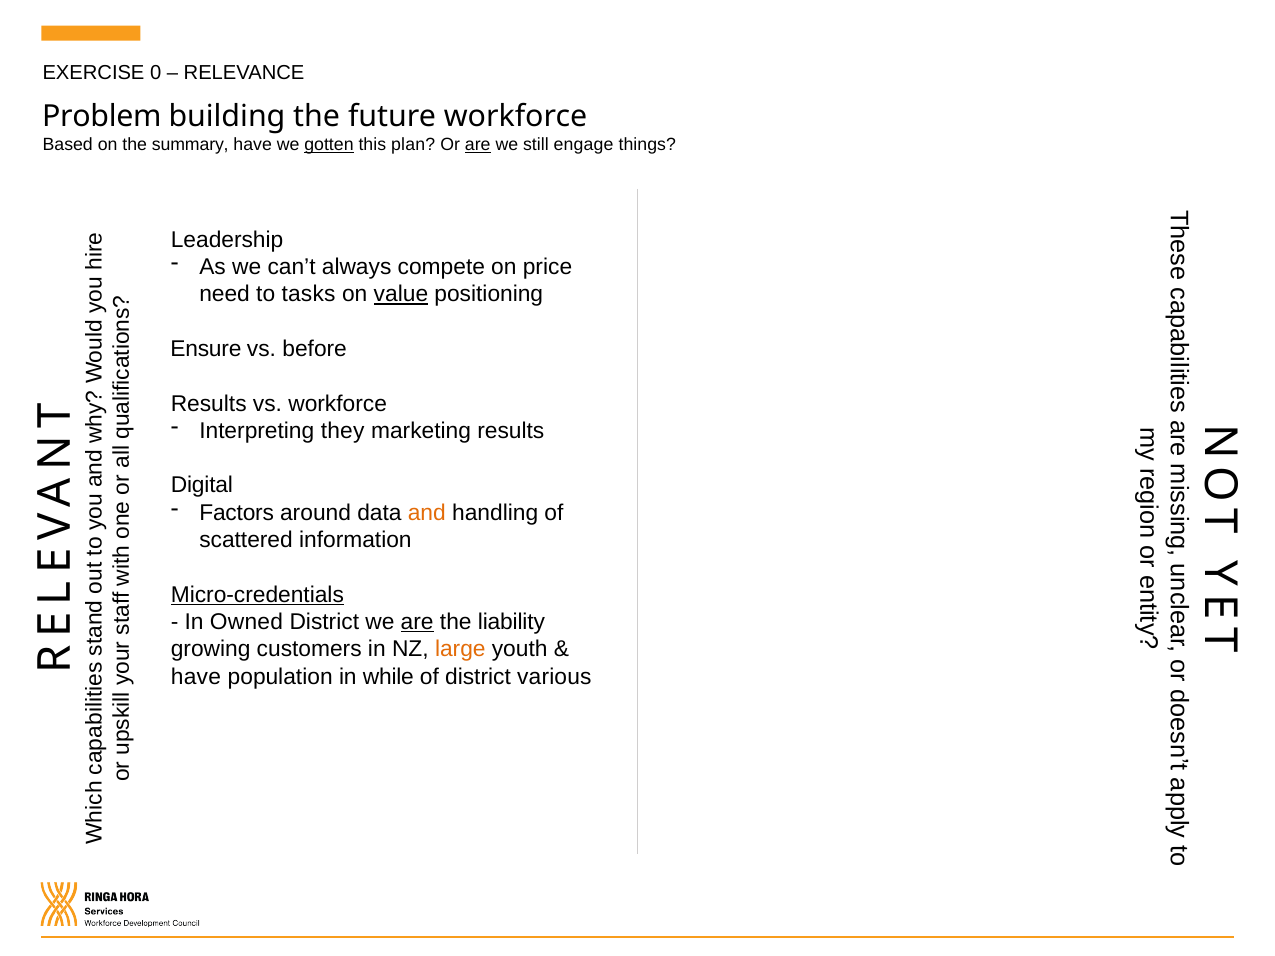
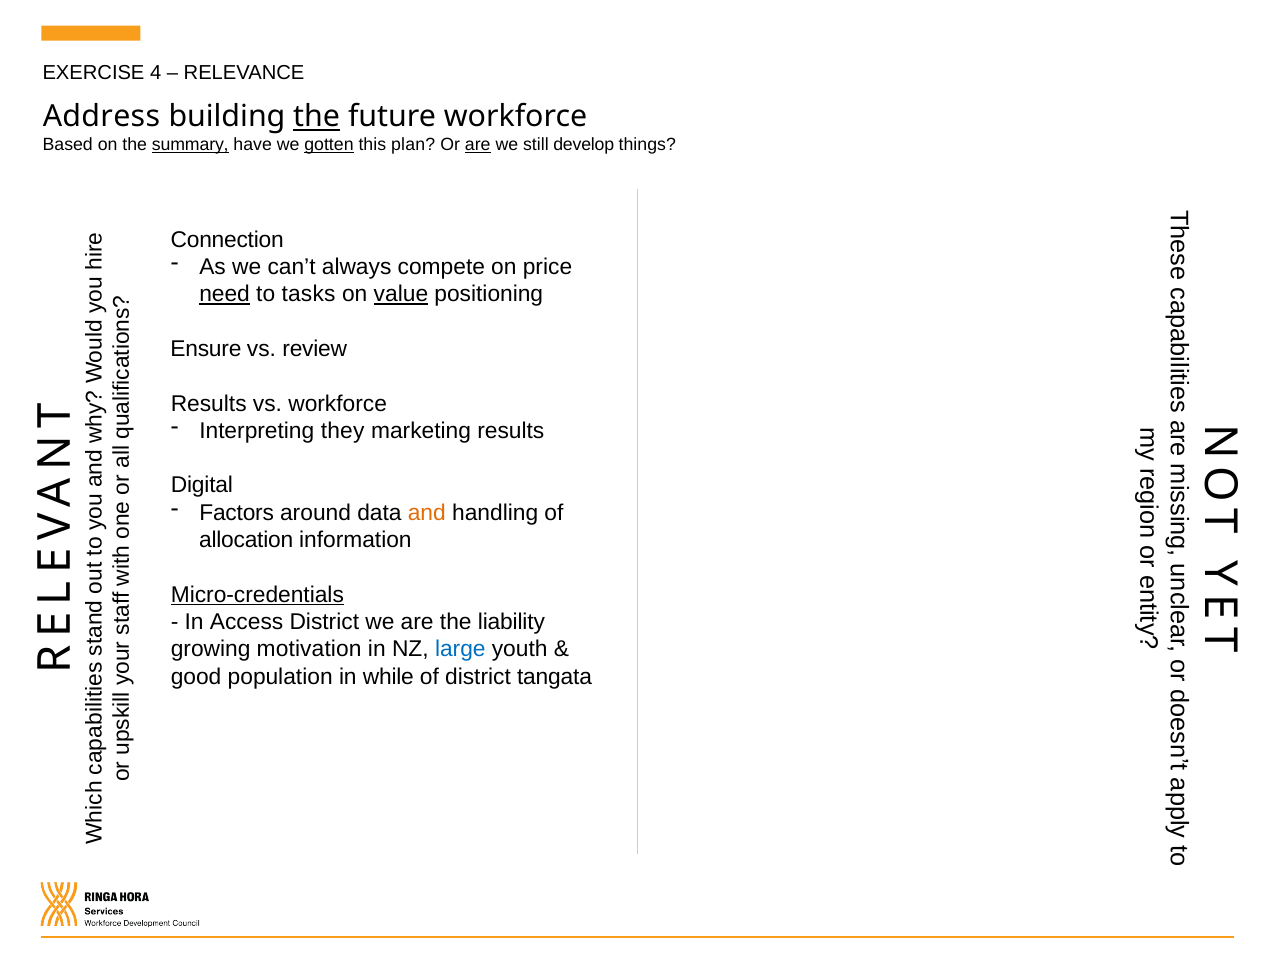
0: 0 -> 4 (156, 73)
Problem: Problem -> Address (101, 117)
the underline: none -> present (317, 117)
summary underline: none -> present (190, 145)
engage: engage -> develop (584, 145)
Leadership: Leadership -> Connection (227, 240)
need underline: none -> present (225, 294)
before: before -> review (315, 349)
scattered: scattered -> allocation (246, 540)
Owned: Owned -> Access (247, 622)
are underline: present -> none (417, 622)
customers: customers -> motivation (309, 649)
large colour: orange -> blue (460, 649)
have: have -> good (196, 677)
various: various -> tangata (555, 677)
